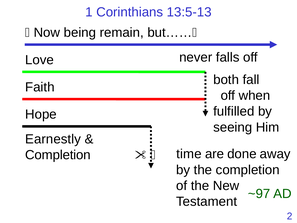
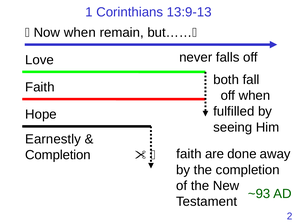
13:5-13: 13:5-13 -> 13:9-13 (189, 12)
Now being: being -> when (80, 33)
time: time -> faith (189, 154)
~97: ~97 -> ~93 (259, 193)
